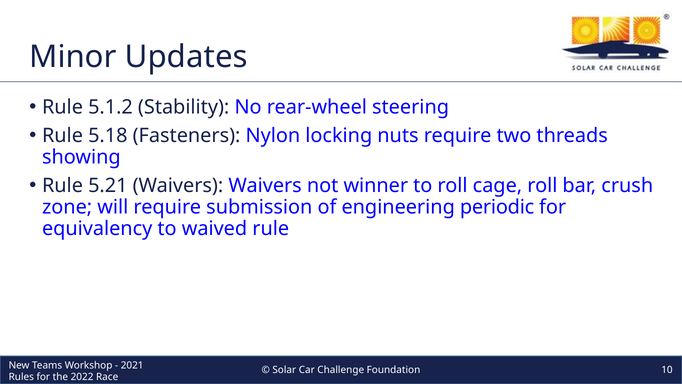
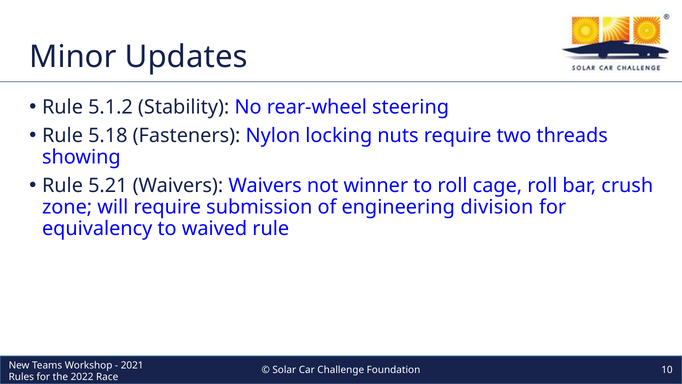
periodic: periodic -> division (497, 207)
